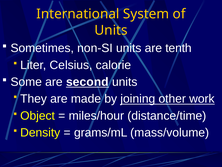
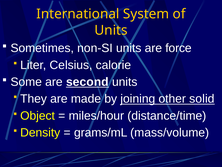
tenth: tenth -> force (179, 48)
work: work -> solid (202, 99)
